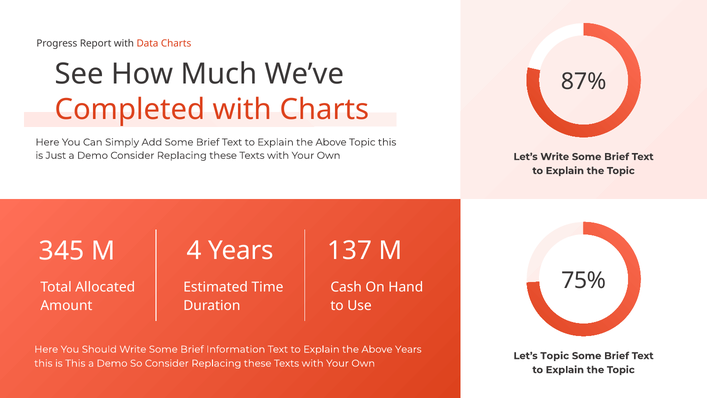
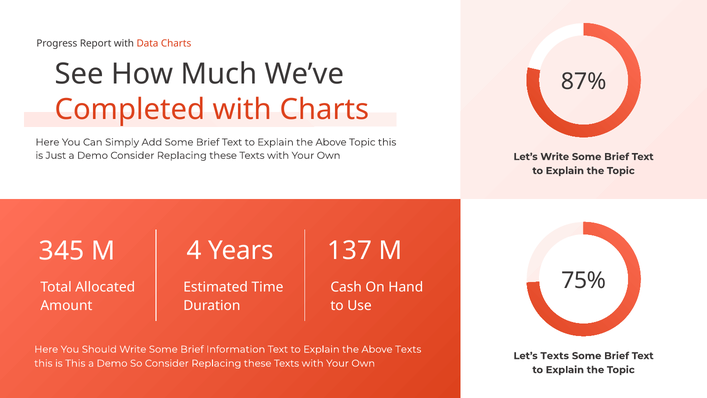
Above Years: Years -> Texts (408, 349)
Let’s Topic: Topic -> Texts (555, 356)
